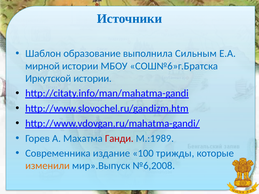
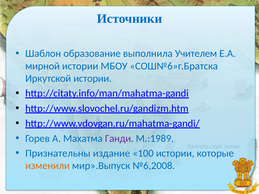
Сильным: Сильным -> Учителем (196, 54)
Ганди colour: red -> purple (119, 139)
Современника: Современника -> Признательны (58, 153)
100 трижды: трижды -> истории (175, 153)
